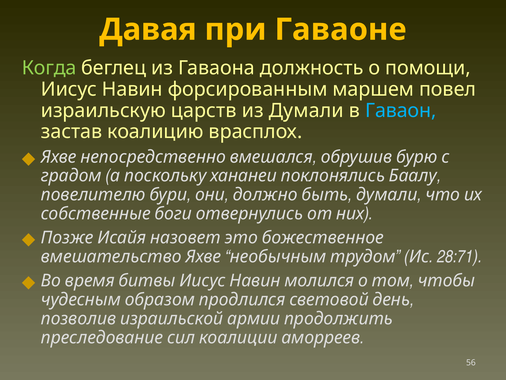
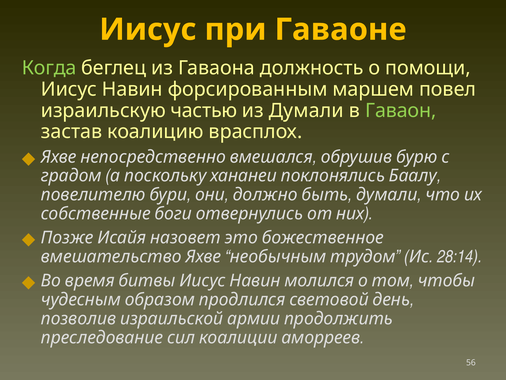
Давая: Давая -> Иисус (148, 30)
царств: царств -> частью (204, 110)
Гаваон colour: light blue -> light green (401, 110)
28:71: 28:71 -> 28:14 (460, 256)
